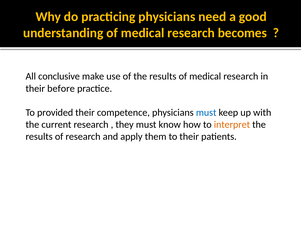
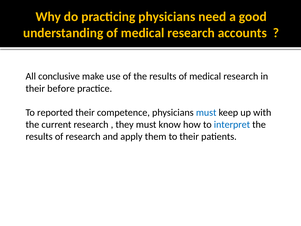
becomes: becomes -> accounts (242, 33)
provided: provided -> reported (55, 112)
interpret colour: orange -> blue (232, 124)
